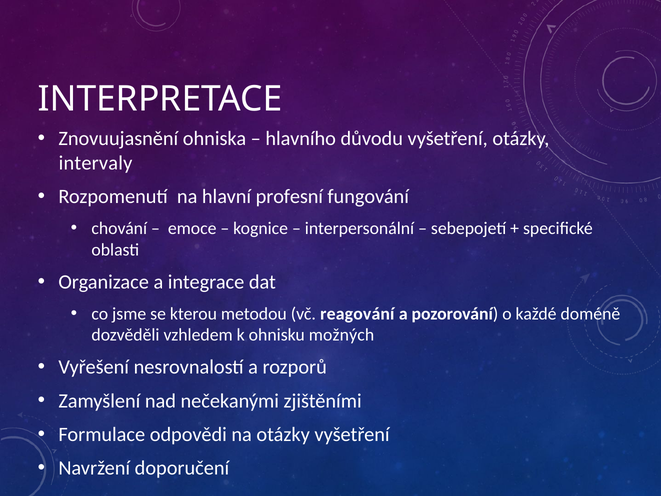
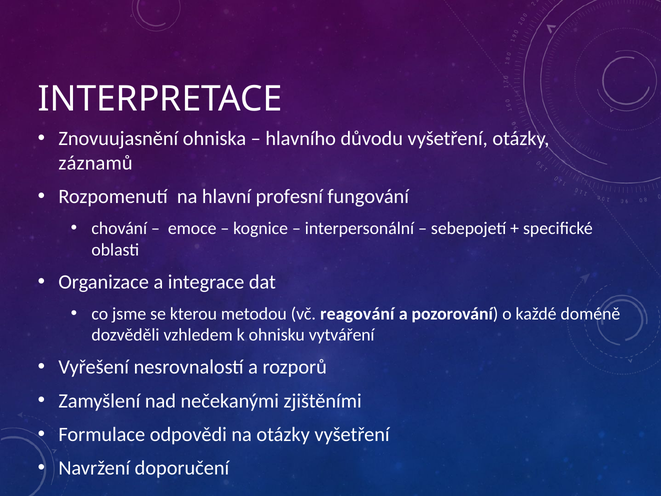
intervaly: intervaly -> záznamů (96, 163)
možných: možných -> vytváření (342, 335)
